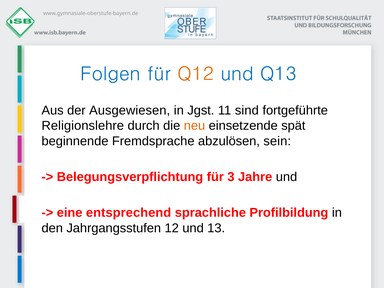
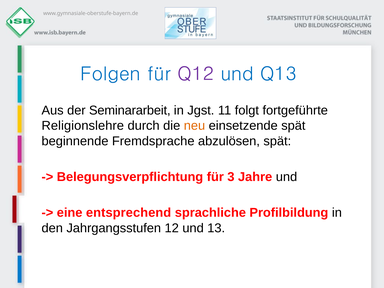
Q12 colour: orange -> purple (196, 74)
Ausgewiesen: Ausgewiesen -> Seminararbeit (130, 110)
sind: sind -> folgt (247, 110)
abzulösen sein: sein -> spät (277, 141)
